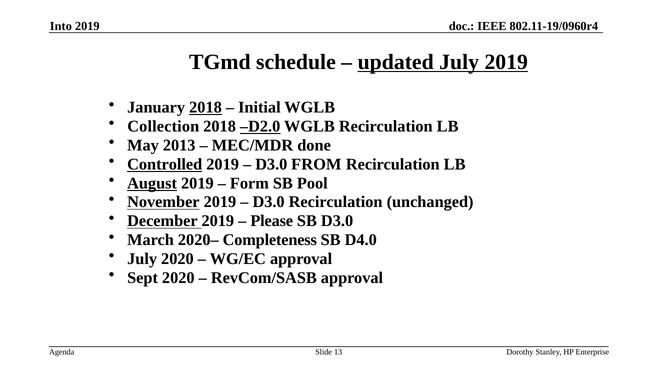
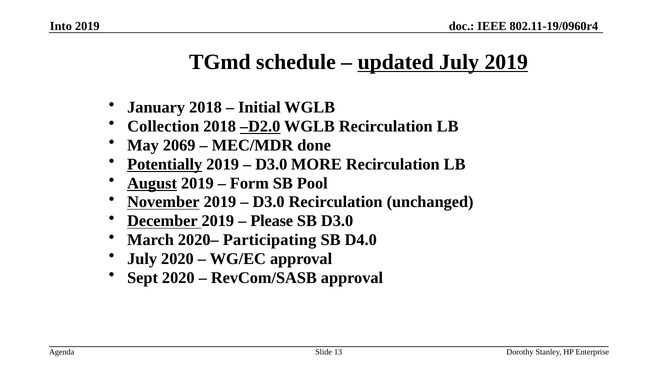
2018 underline: present -> none (206, 107)
2013: 2013 -> 2069 (179, 145)
Controlled: Controlled -> Potentially (165, 164)
FROM: FROM -> MORE (316, 164)
Completeness: Completeness -> Participating (270, 240)
